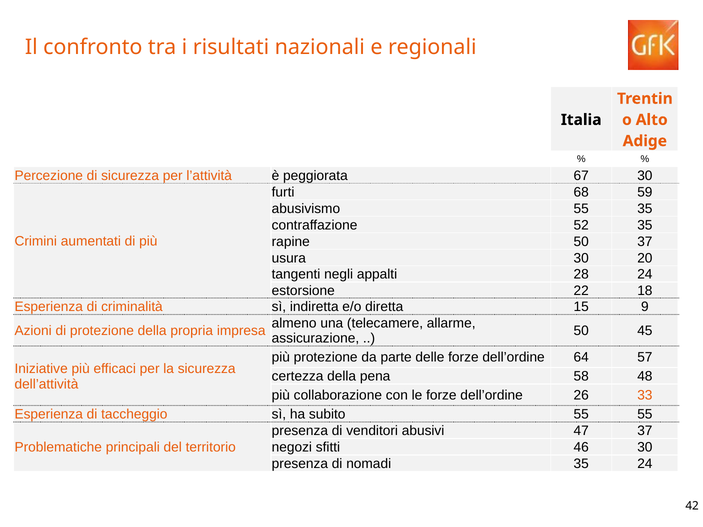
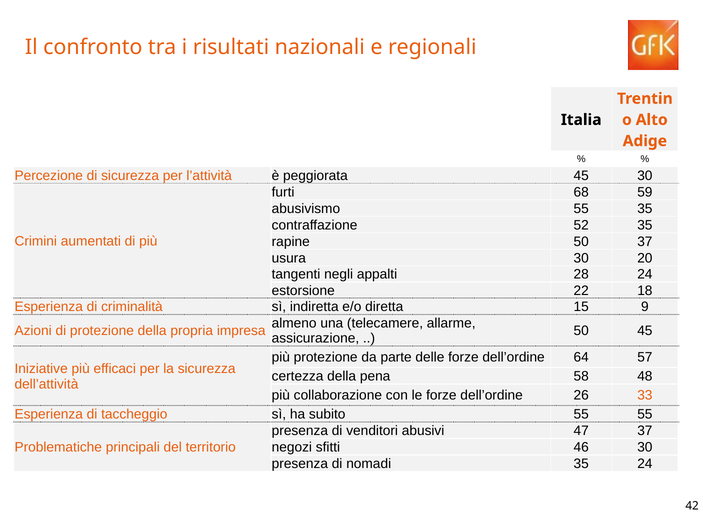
peggiorata 67: 67 -> 45 (581, 176)
